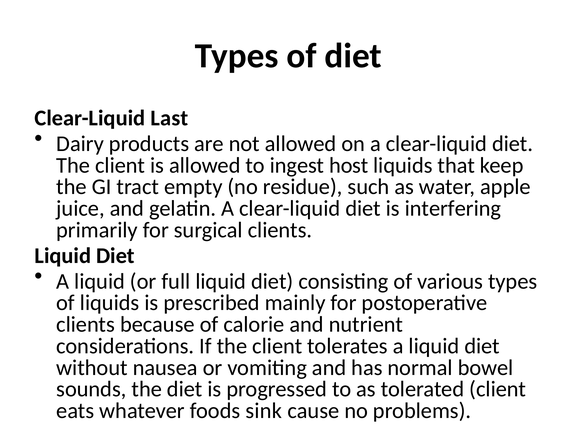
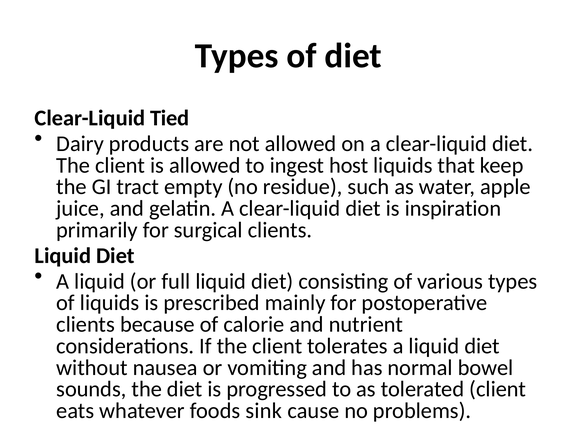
Last: Last -> Tied (170, 118)
interfering: interfering -> inspiration (453, 208)
